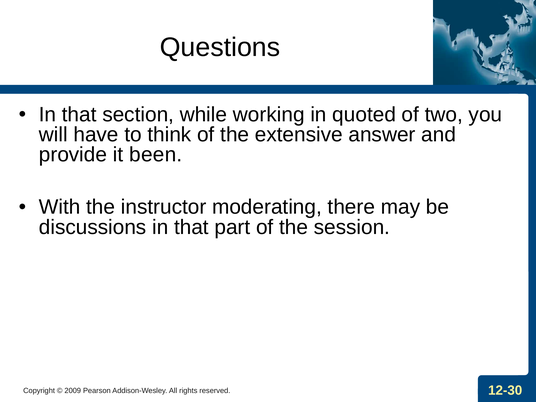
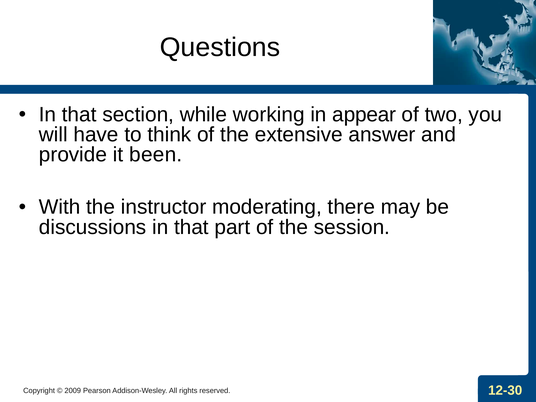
quoted: quoted -> appear (364, 115)
